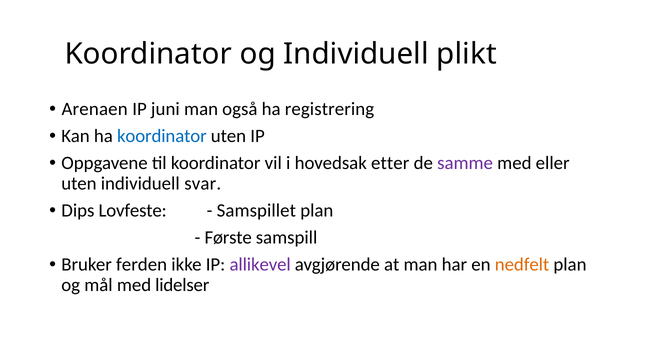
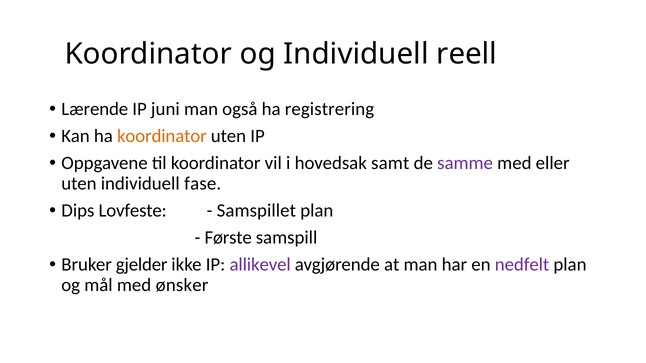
plikt: plikt -> reell (467, 54)
Arenaen: Arenaen -> Lærende (95, 109)
koordinator colour: blue -> orange (162, 136)
etter: etter -> samt (390, 163)
svar: svar -> fase (203, 184)
ferden: ferden -> gjelder (142, 265)
nedfelt colour: orange -> purple (522, 265)
lidelser: lidelser -> ønsker (182, 285)
